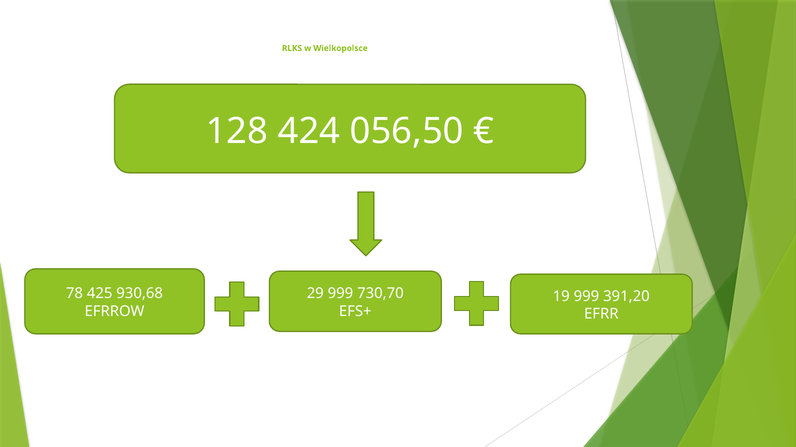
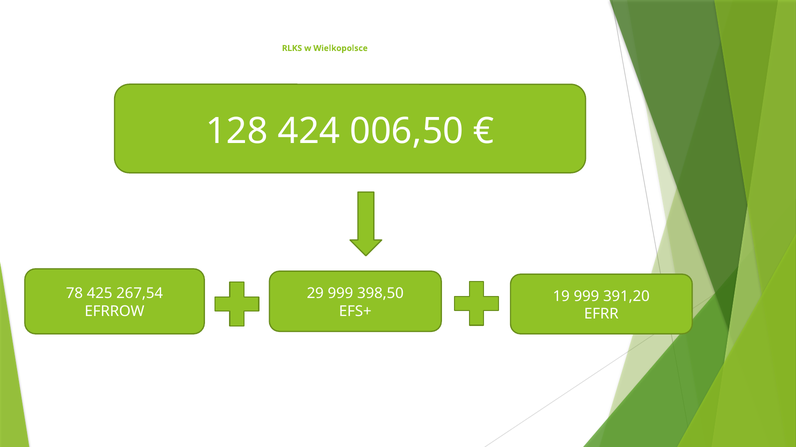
056,50: 056,50 -> 006,50 (407, 131)
730,70: 730,70 -> 398,50 (380, 294)
930,68: 930,68 -> 267,54 (140, 294)
